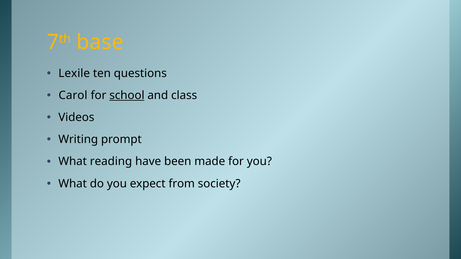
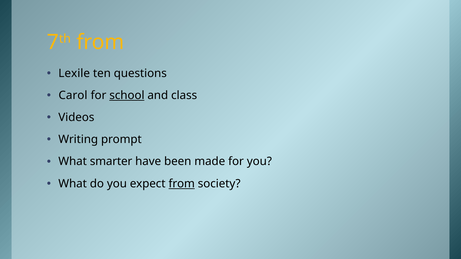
7th base: base -> from (100, 42)
reading: reading -> smarter (111, 162)
from underline: none -> present (182, 184)
